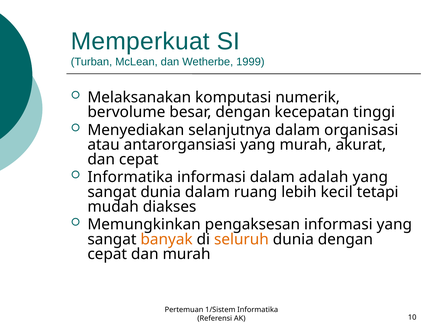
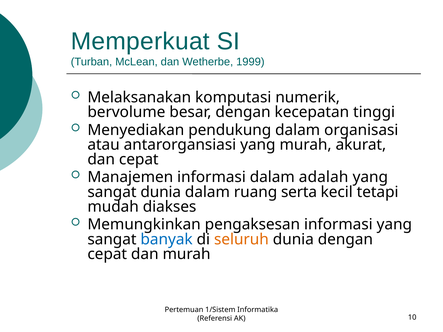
selanjutnya: selanjutnya -> pendukung (230, 130)
Informatika: Informatika -> Manajemen (130, 177)
lebih: lebih -> serta (299, 192)
banyak colour: orange -> blue (167, 239)
